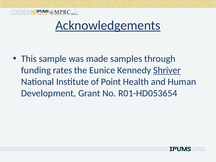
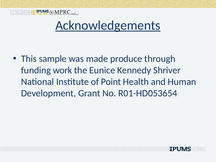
samples: samples -> produce (126, 59)
rates: rates -> work (63, 70)
Shriver underline: present -> none (167, 70)
